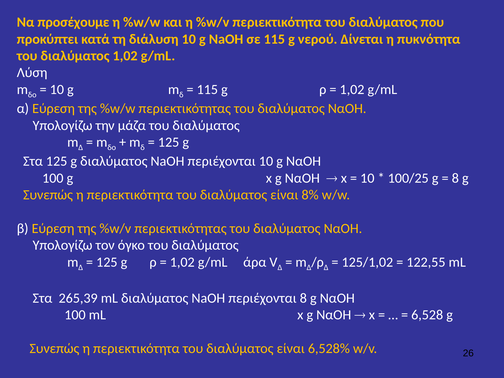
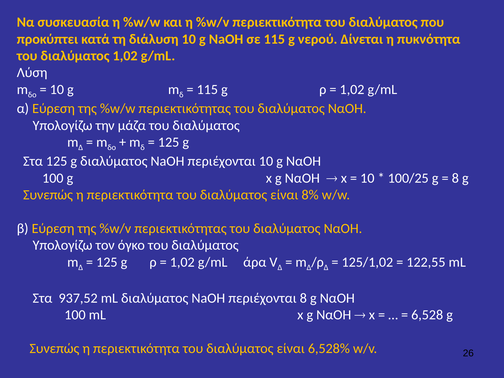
προσέχουμε: προσέχουμε -> συσκευασία (73, 22)
265,39: 265,39 -> 937,52 (78, 298)
